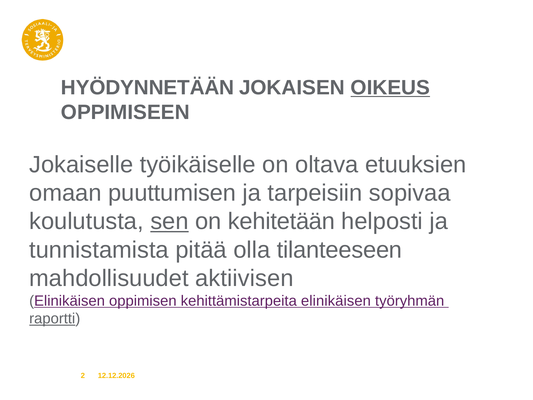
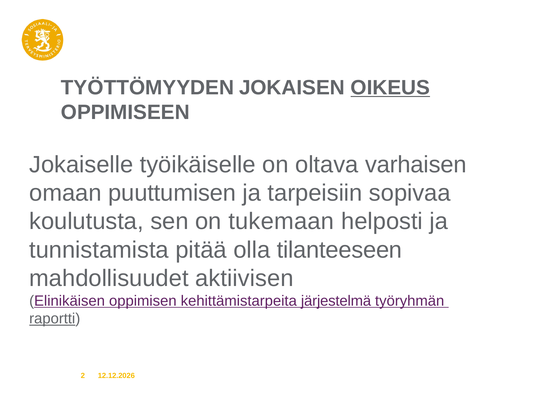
HYÖDYNNETÄÄN: HYÖDYNNETÄÄN -> TYÖTTÖMYYDEN (148, 88)
etuuksien: etuuksien -> varhaisen (416, 164)
sen underline: present -> none (169, 221)
kehitetään: kehitetään -> tukemaan (281, 221)
kehittämistarpeita elinikäisen: elinikäisen -> järjestelmä (336, 301)
